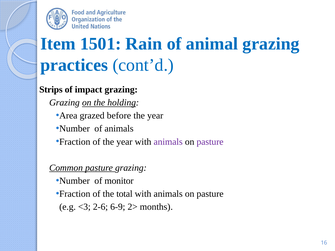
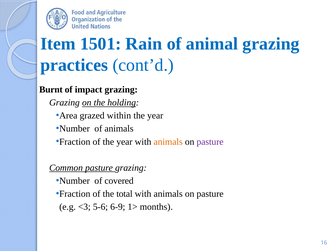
Strips: Strips -> Burnt (51, 90)
before: before -> within (119, 116)
animals colour: purple -> orange (168, 142)
monitor: monitor -> covered (119, 181)
2-6: 2-6 -> 5-6 (100, 207)
2>: 2> -> 1> (133, 207)
